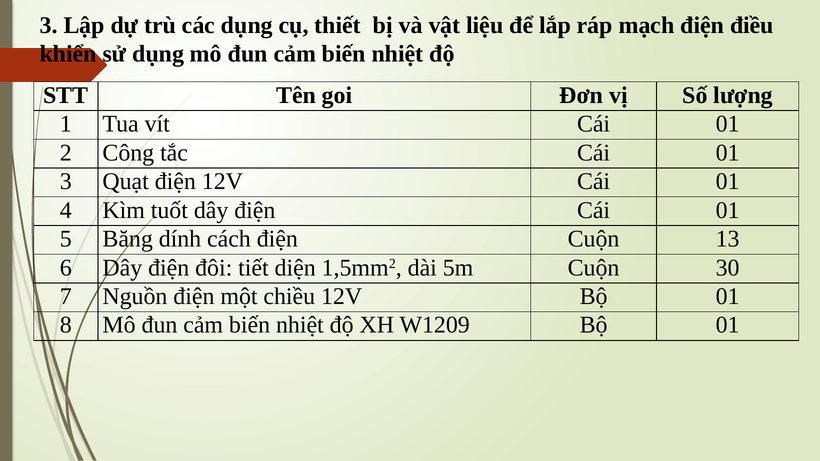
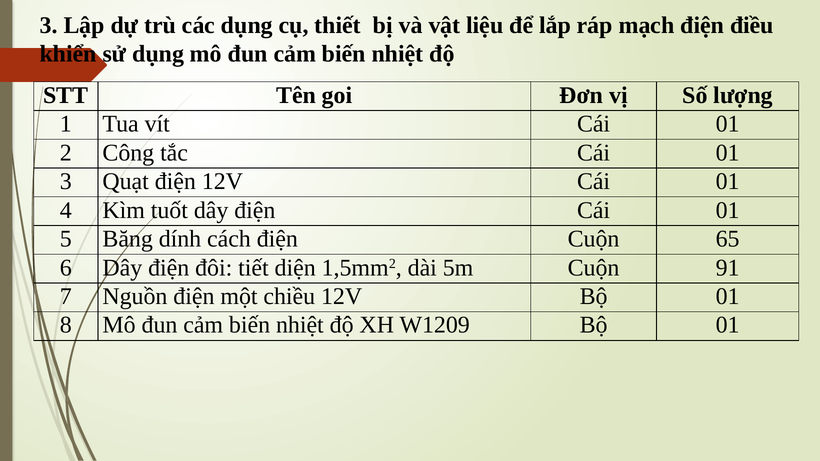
13: 13 -> 65 (728, 239)
30: 30 -> 91 (728, 268)
